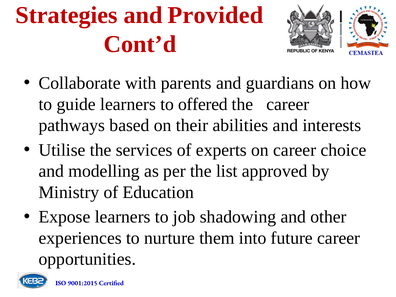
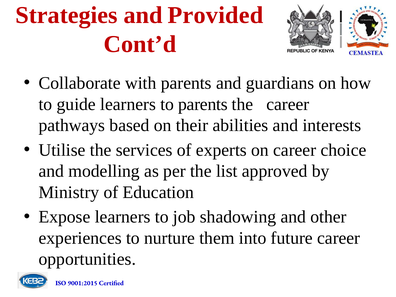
to offered: offered -> parents (203, 104)
